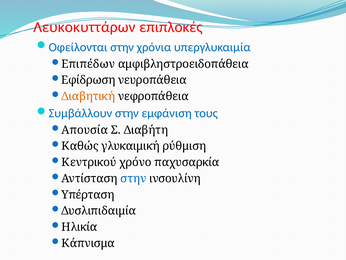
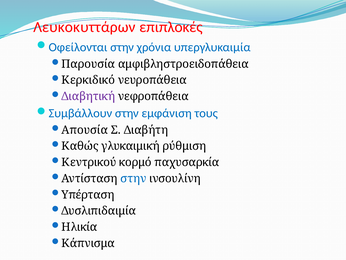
Επιπέδων: Επιπέδων -> Παρουσία (88, 64)
Εφίδρωση: Εφίδρωση -> Κερκιδικό (88, 80)
Διαβητική colour: orange -> purple (88, 96)
χρόνο: χρόνο -> κορμό (135, 162)
